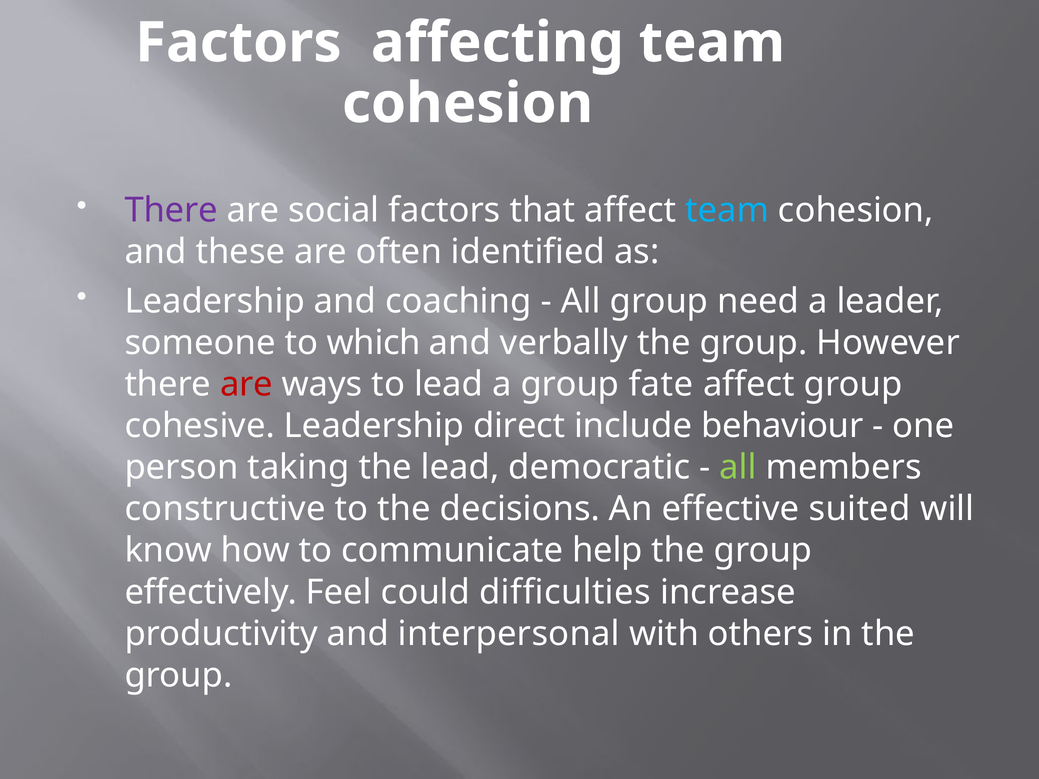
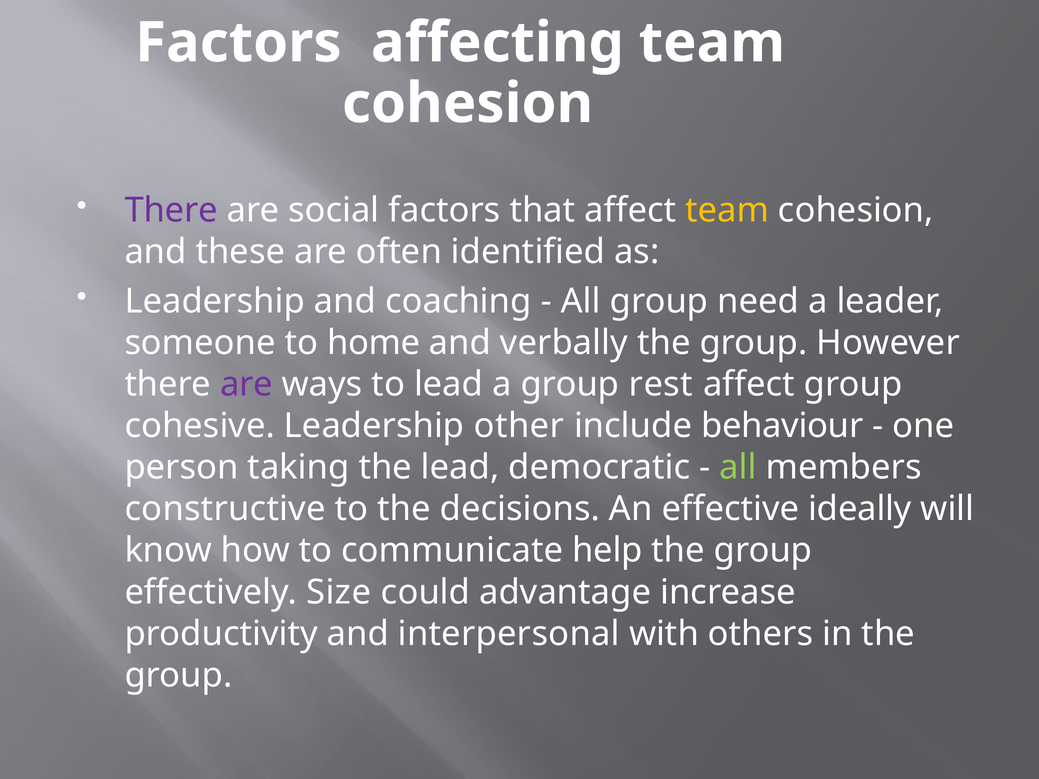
team colour: light blue -> yellow (727, 210)
which: which -> home (374, 343)
are colour: red -> purple (246, 384)
fate: fate -> rest (661, 384)
direct: direct -> other (519, 426)
suited: suited -> ideally (860, 509)
Feel: Feel -> Size (339, 592)
difficulties: difficulties -> advantage (565, 592)
